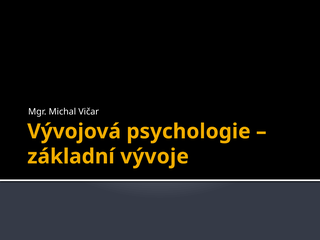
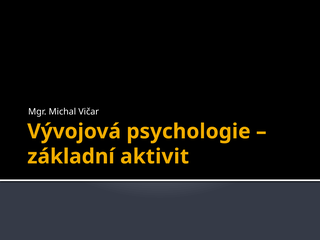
vývoje: vývoje -> aktivit (155, 157)
